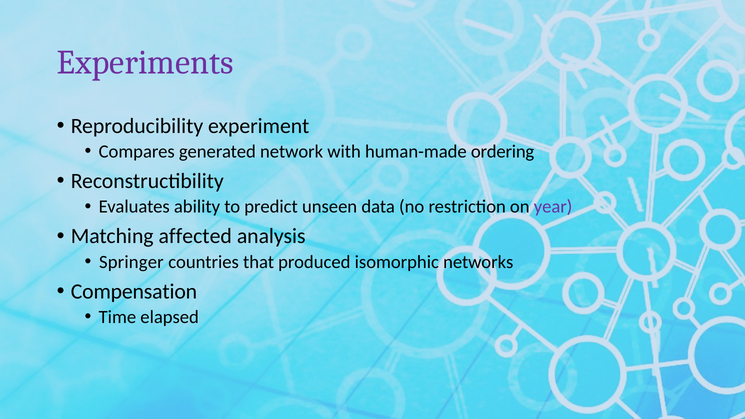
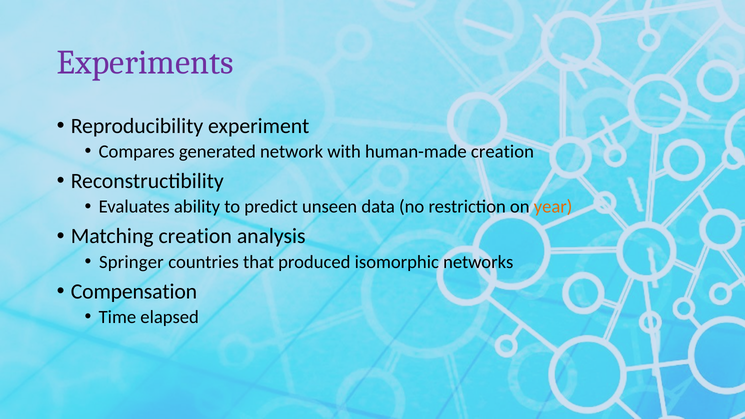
human-made ordering: ordering -> creation (502, 152)
year colour: purple -> orange (553, 207)
Matching affected: affected -> creation (195, 236)
